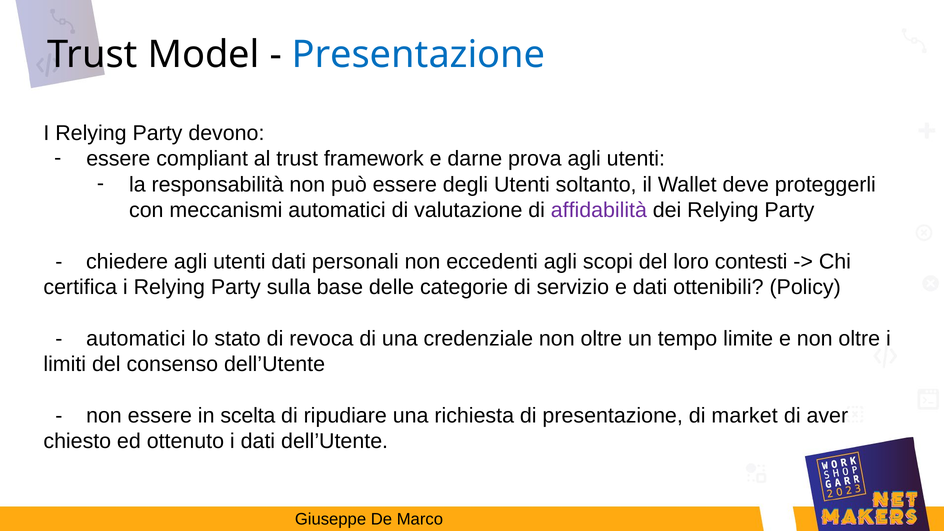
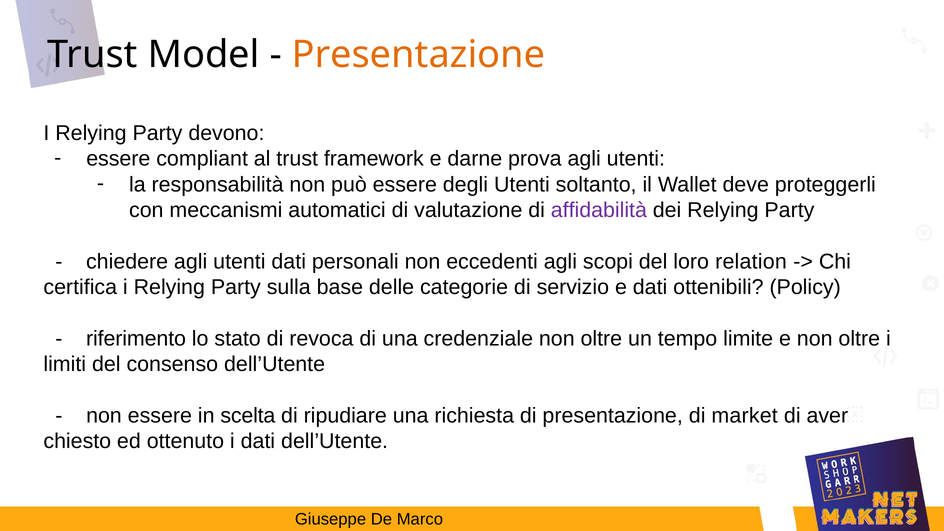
Presentazione colour: blue -> orange (419, 55)
contesti: contesti -> relation (751, 262)
automatici: automatici -> riferimento (136, 339)
